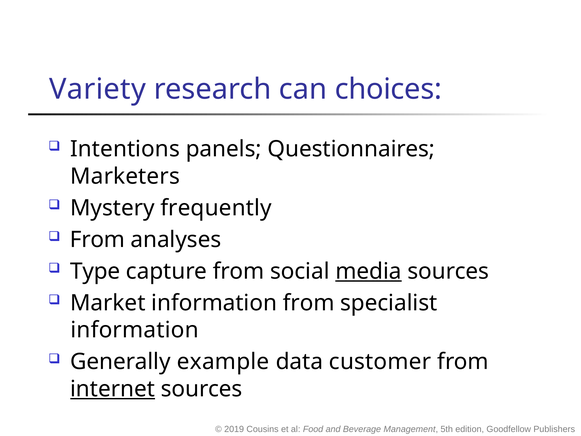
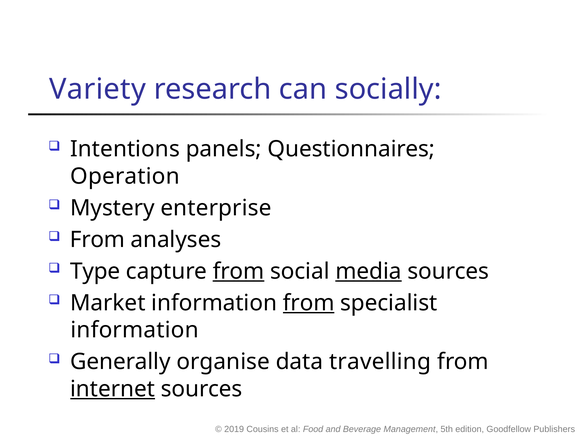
choices: choices -> socially (388, 89)
Marketers: Marketers -> Operation (125, 176)
frequently: frequently -> enterprise (216, 208)
from underline: none -> present (239, 271)
from underline: none -> present (309, 303)
example: example -> organise (223, 362)
customer: customer -> travelling (380, 362)
